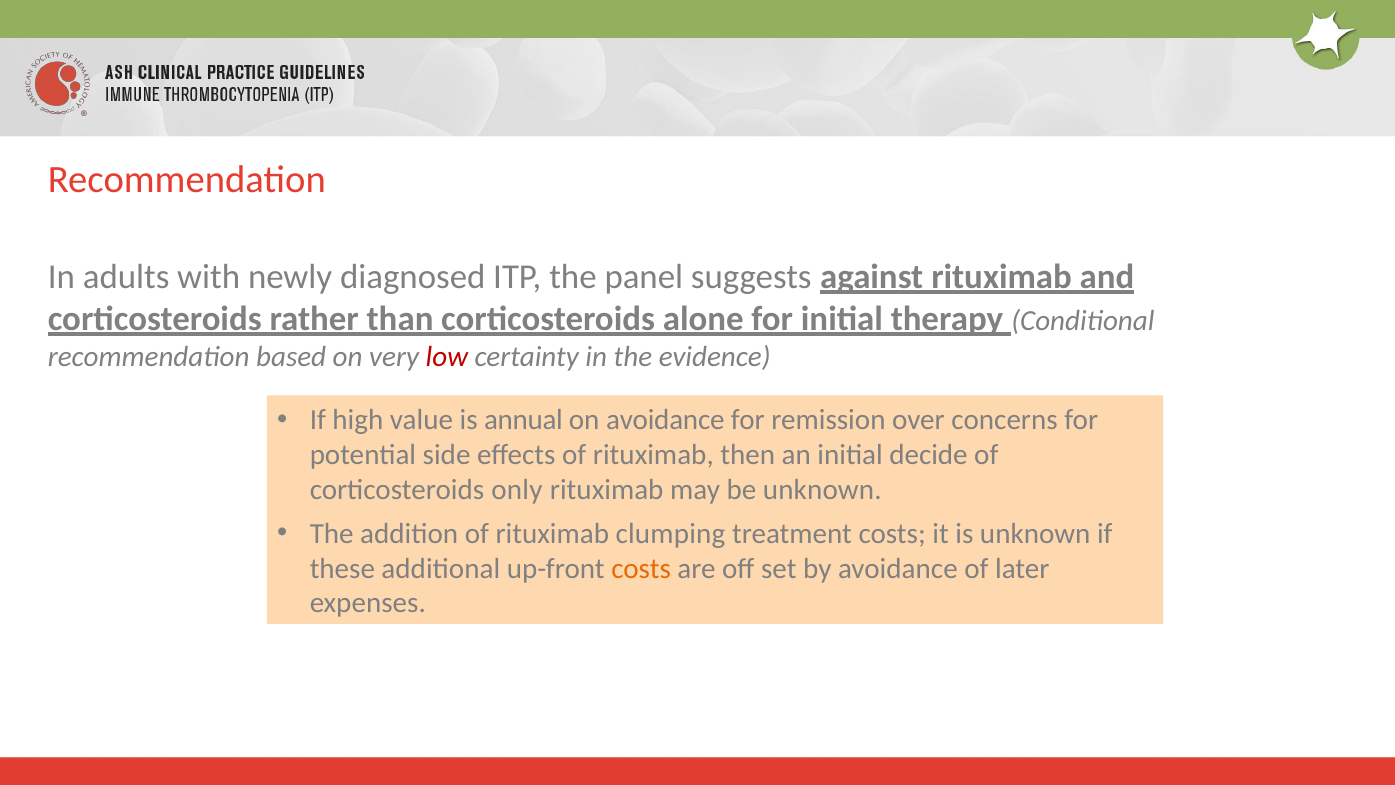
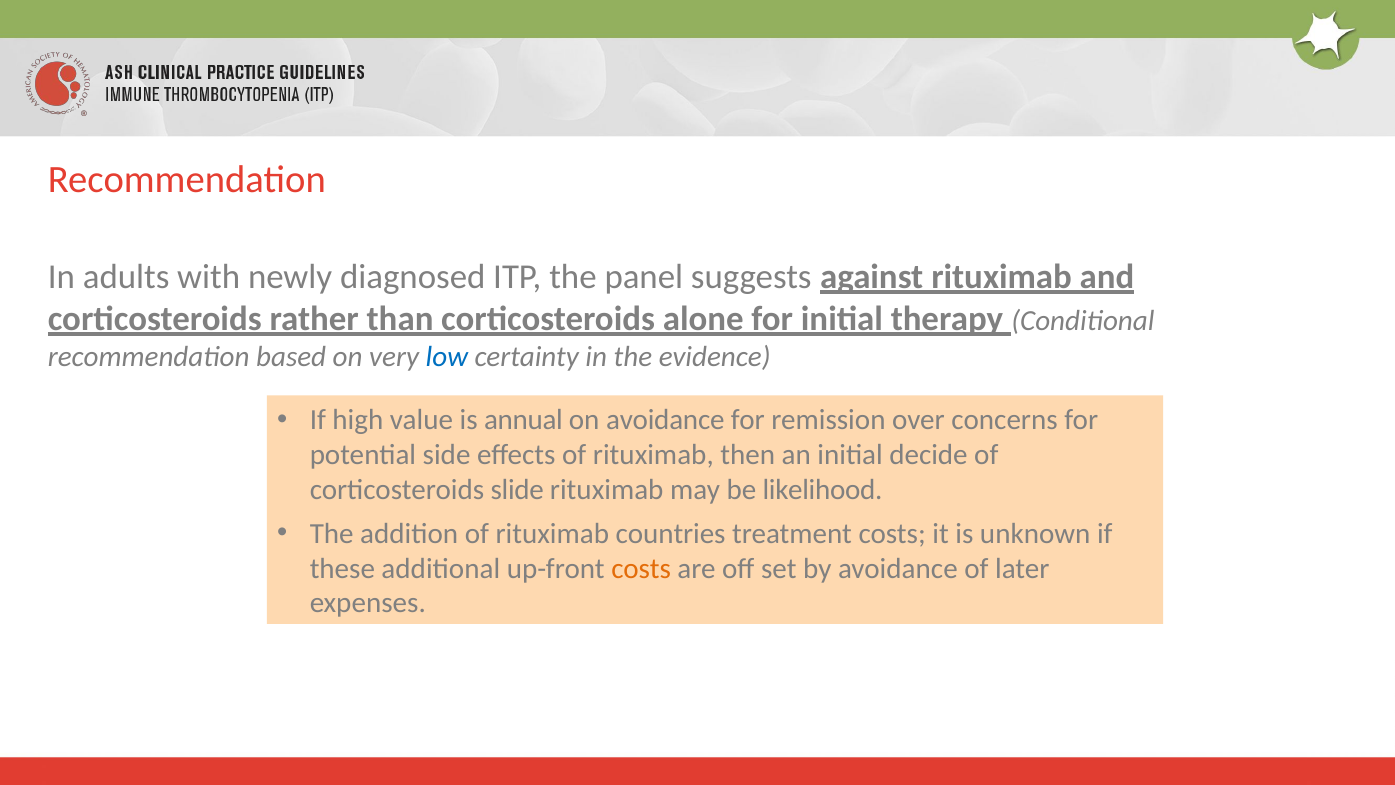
low colour: red -> blue (447, 357)
only: only -> slide (517, 490)
be unknown: unknown -> likelihood (822, 490)
clumping: clumping -> countries (671, 533)
